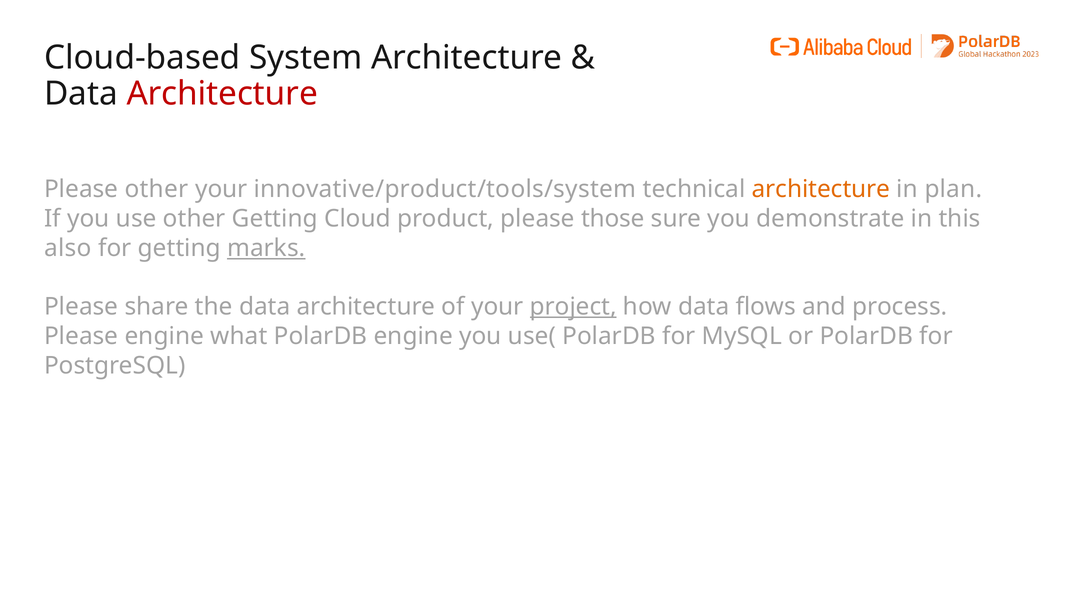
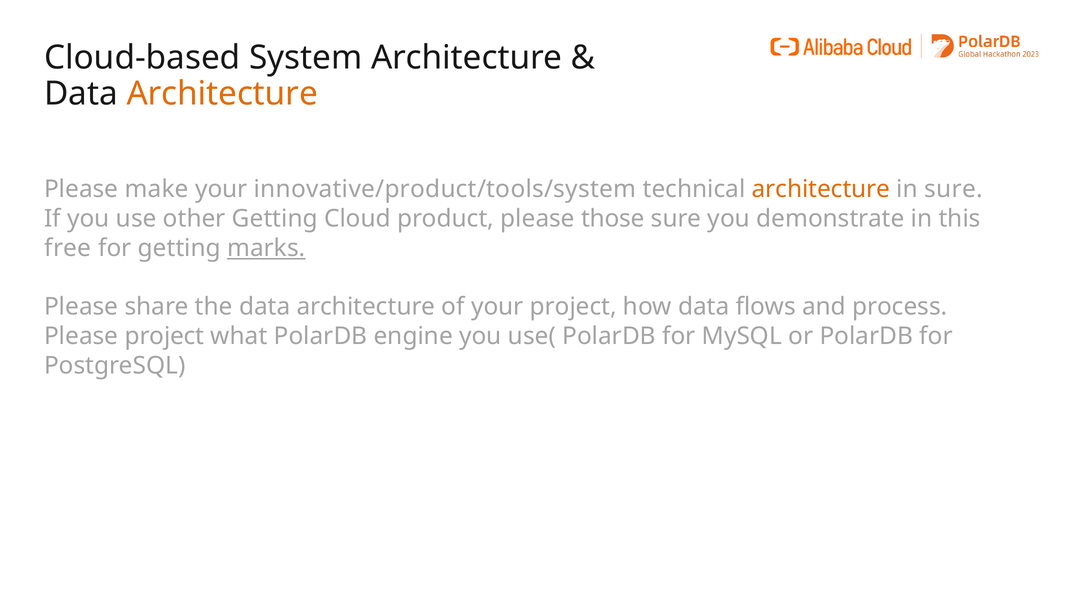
Architecture colour: red -> orange (222, 94)
Please other: other -> make (157, 189)
in plan: plan -> sure (954, 189)
also: also -> free (68, 248)
project underline: present -> none (573, 307)
Please engine: engine -> project (164, 336)
